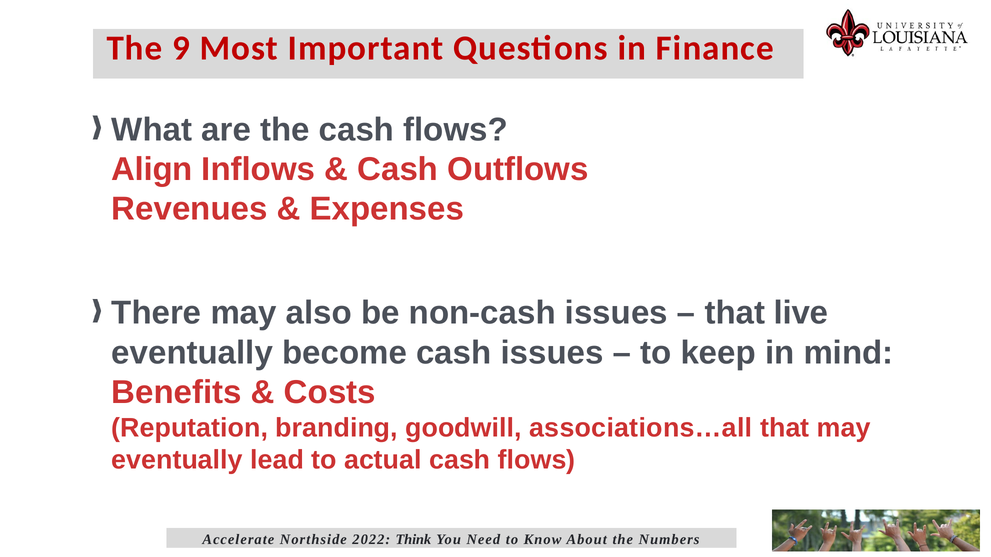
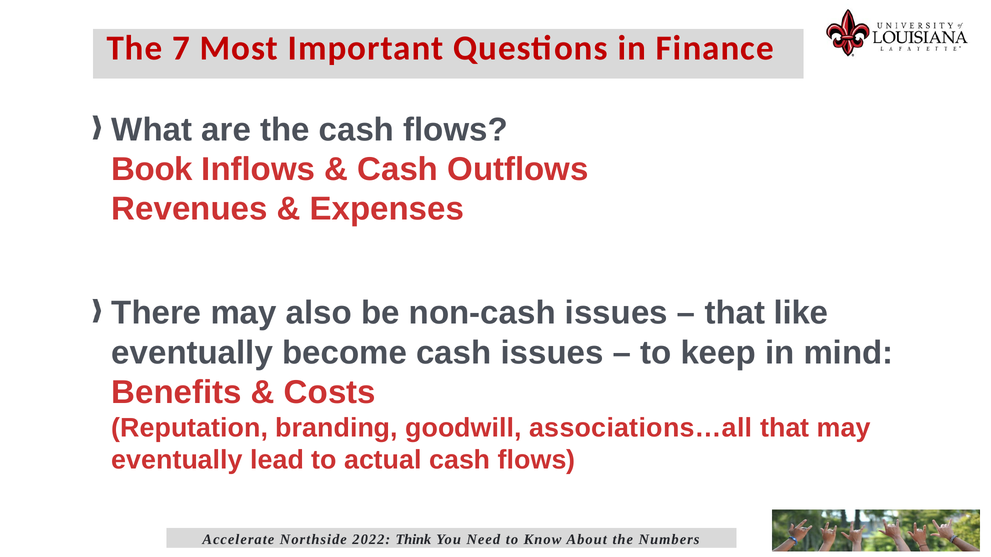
9: 9 -> 7 (181, 48)
Align: Align -> Book (152, 170)
live: live -> like (801, 313)
